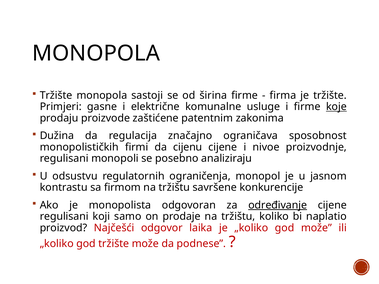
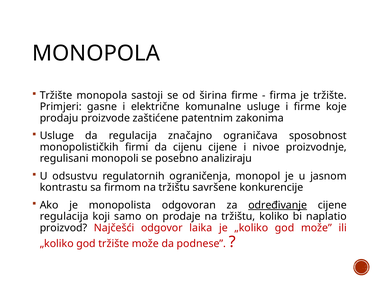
koje underline: present -> none (336, 107)
Dužina: Dužina -> Usluge (57, 136)
regulisani: regulisani -> regulacija (64, 217)
